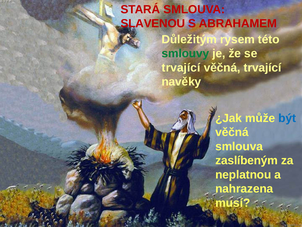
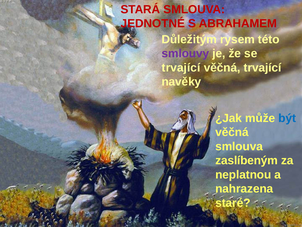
SLAVENOU: SLAVENOU -> JEDNOTNÉ (153, 23)
smlouvy colour: green -> purple (185, 53)
musí: musí -> staré (233, 202)
